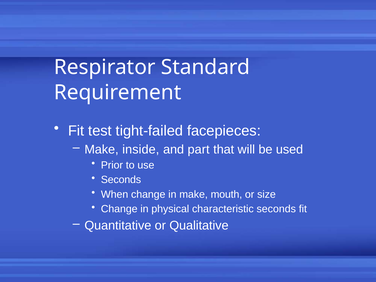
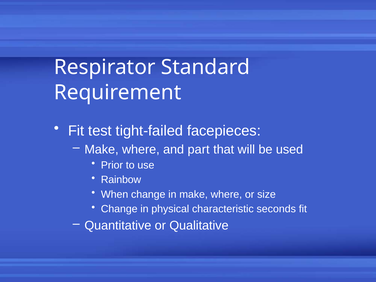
inside: inside -> where (141, 149)
Seconds: Seconds -> Rainbow (121, 180)
in make mouth: mouth -> where (226, 194)
